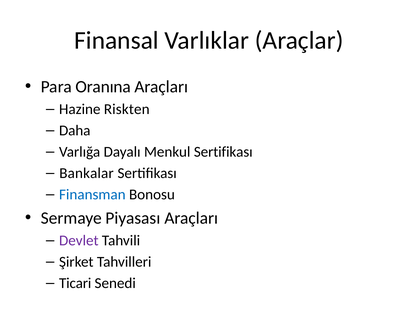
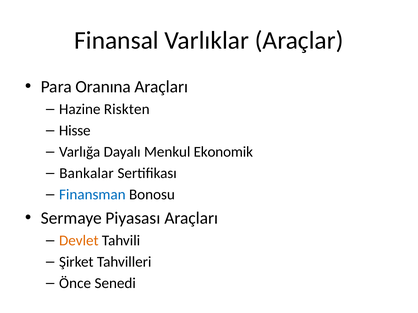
Daha: Daha -> Hisse (75, 131)
Menkul Sertifikası: Sertifikası -> Ekonomik (223, 152)
Devlet colour: purple -> orange (79, 241)
Ticari: Ticari -> Önce (75, 284)
